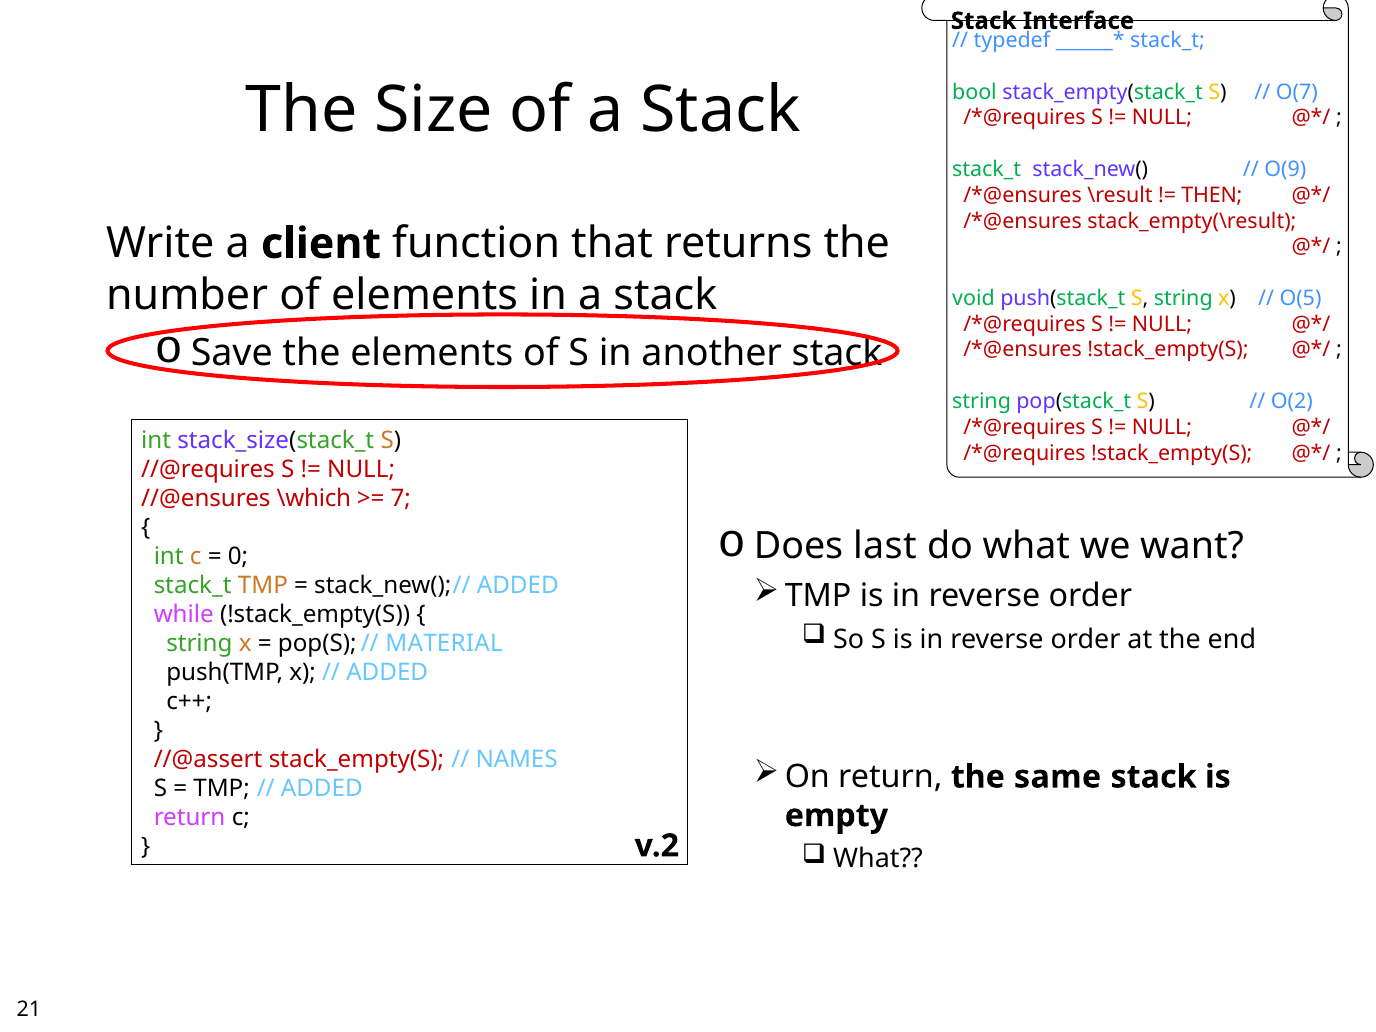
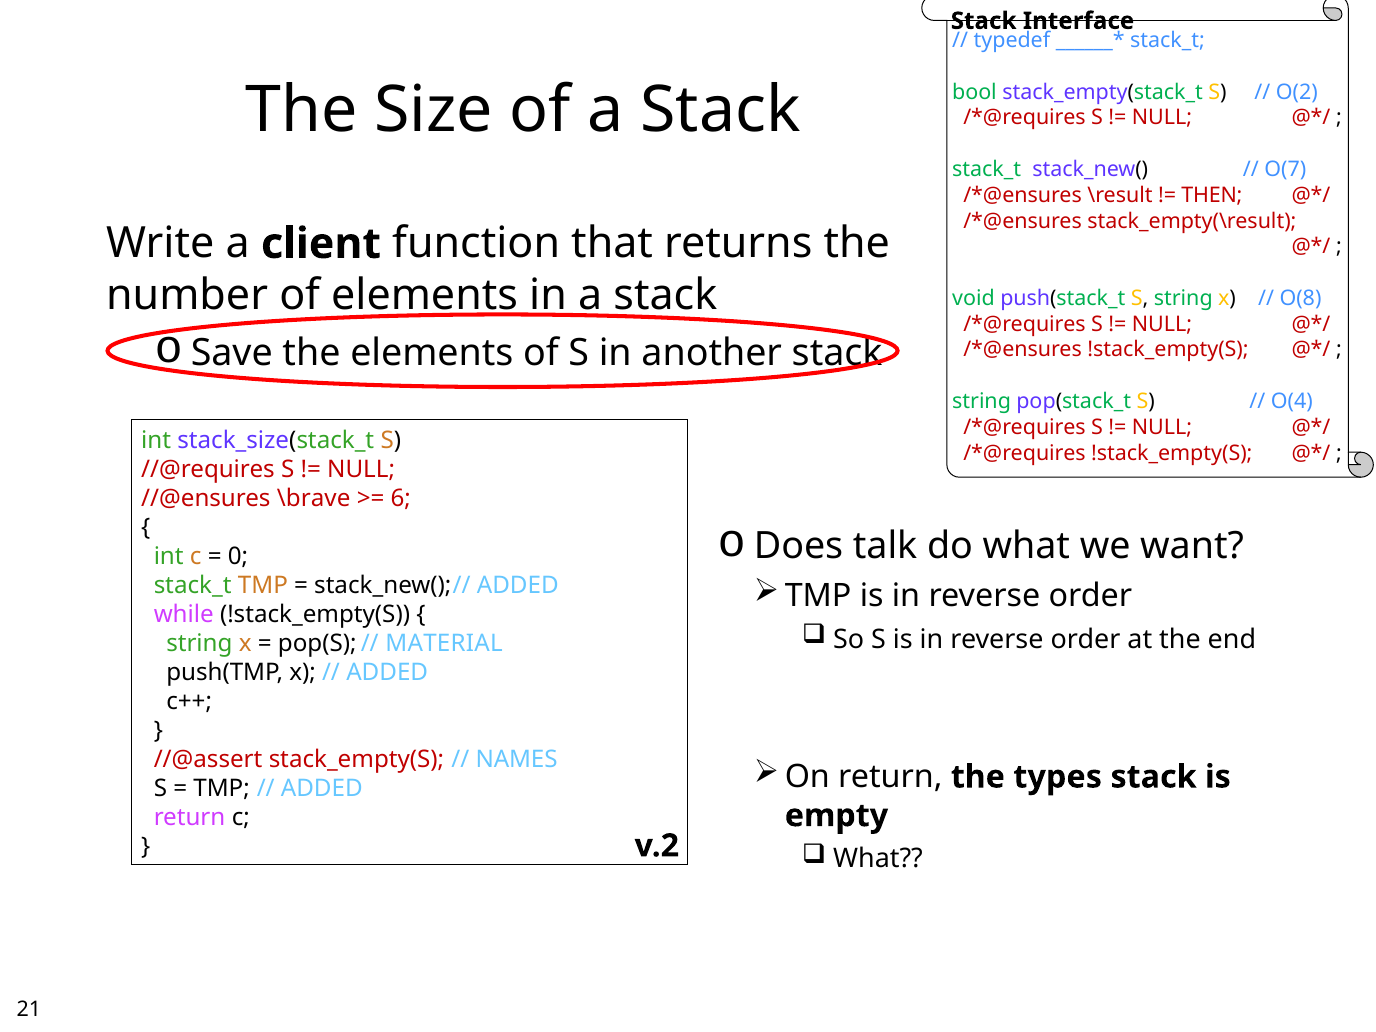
O(7: O(7 -> O(2 (1297, 92)
O(9: O(9 -> O(7 (1285, 169)
O(5: O(5 -> O(8 (1301, 298)
O(2: O(2 -> O(4 (1292, 401)
\which: \which -> \brave (314, 498)
7: 7 -> 6 (401, 498)
last: last -> talk (885, 547)
same: same -> types (1058, 777)
